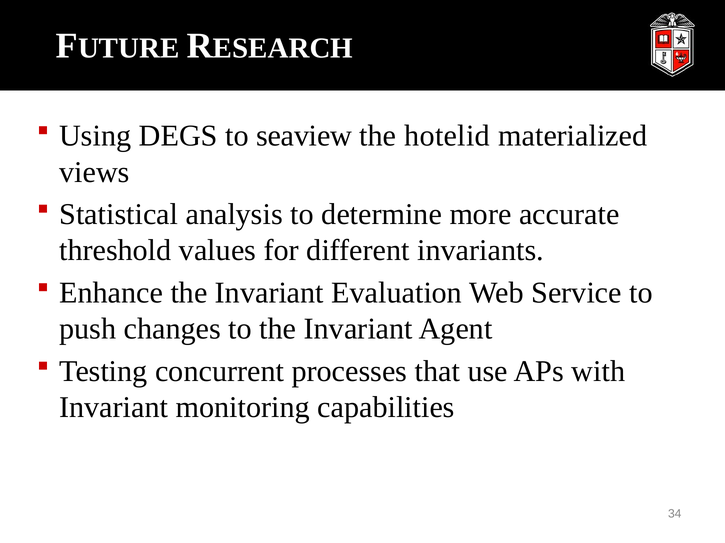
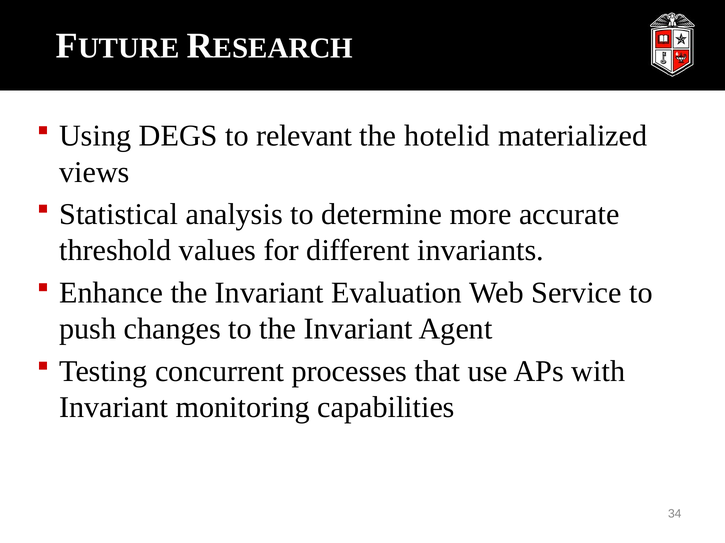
seaview: seaview -> relevant (304, 136)
